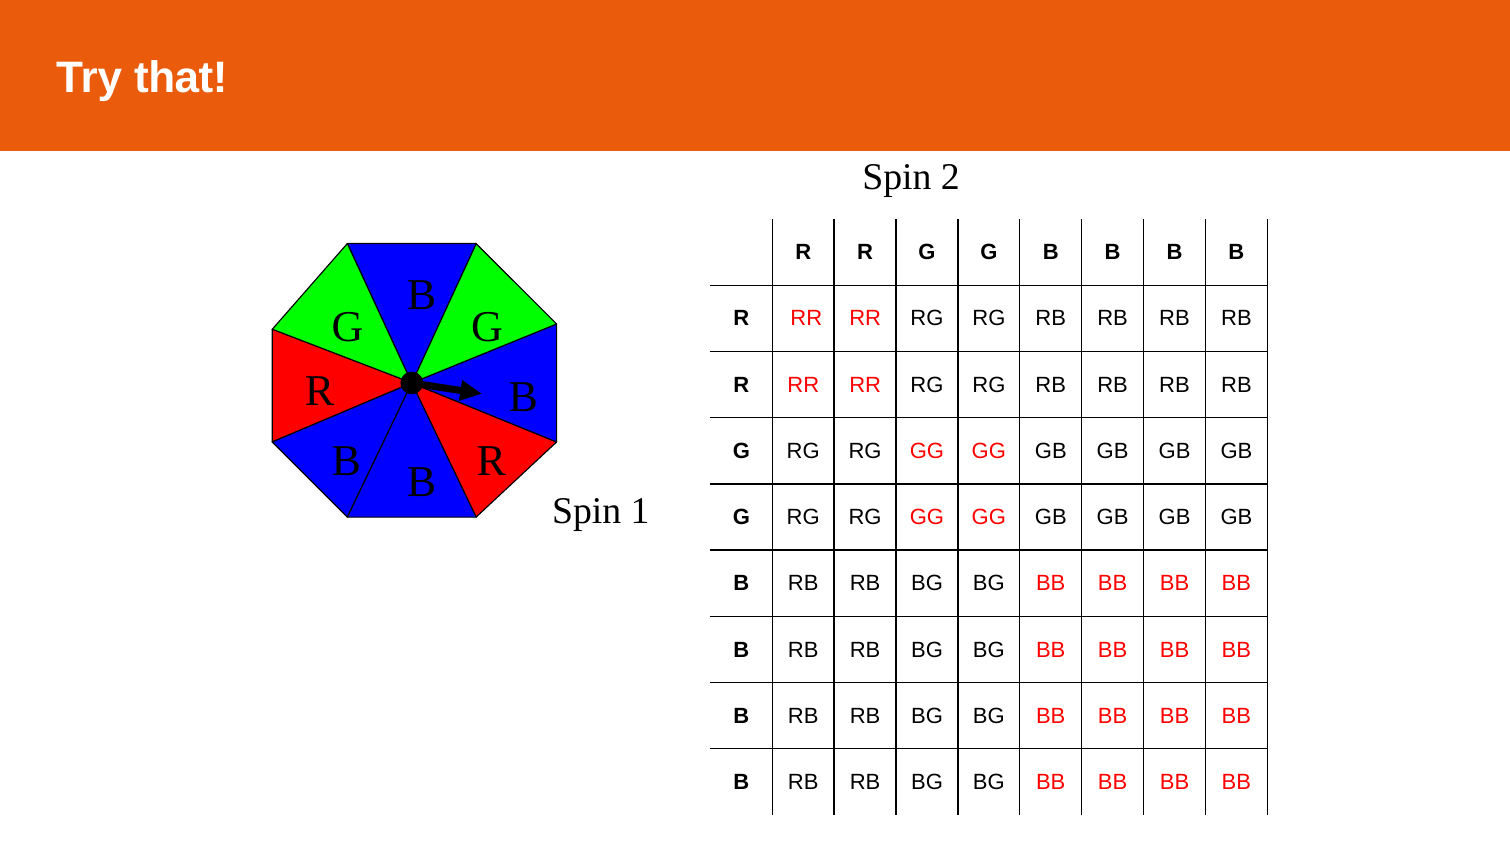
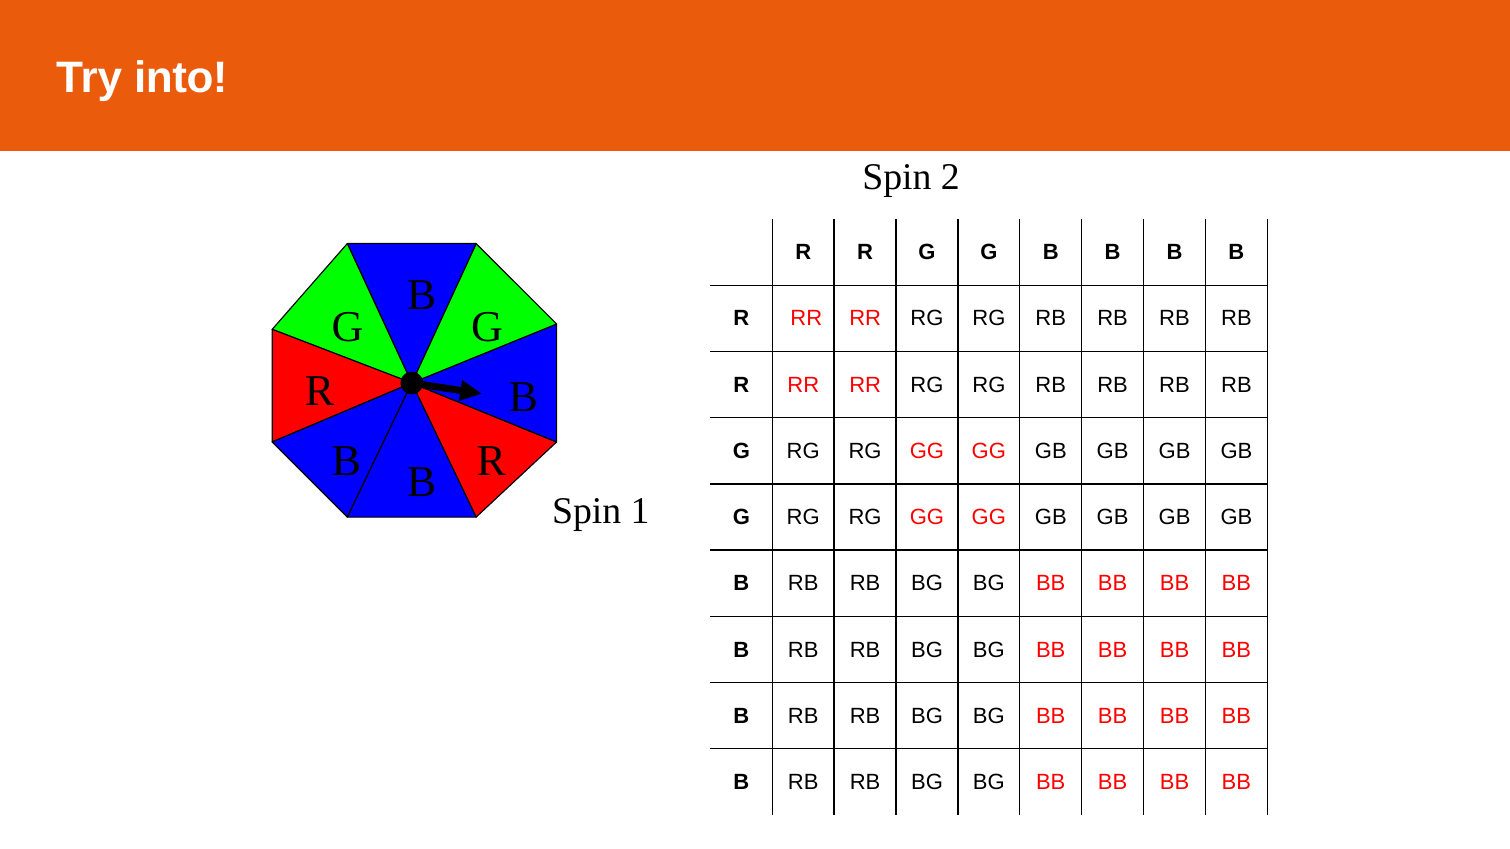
that: that -> into (181, 78)
